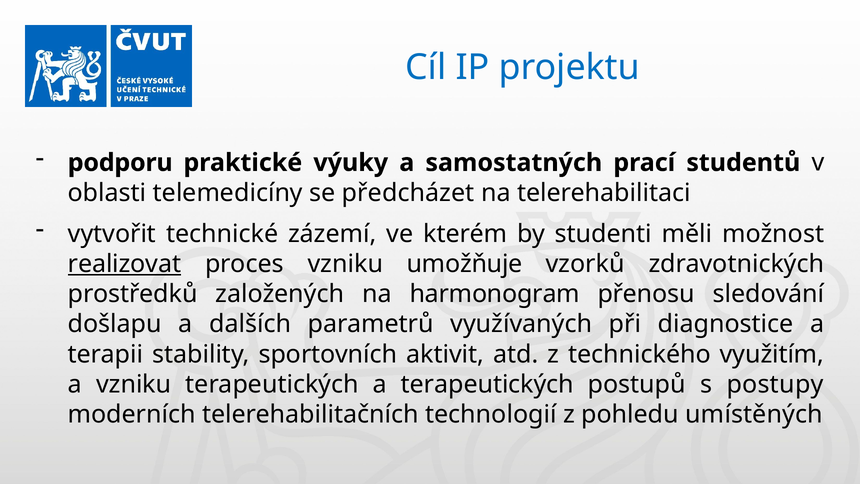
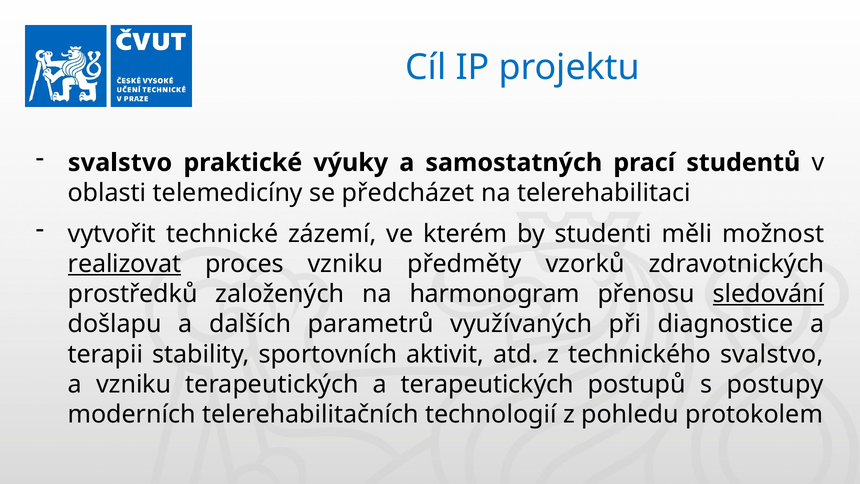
podporu: podporu -> svalstvo (120, 163)
umožňuje: umožňuje -> předměty (464, 264)
sledování underline: none -> present (769, 294)
technického využitím: využitím -> svalstvo (772, 354)
umístěných: umístěných -> protokolem (754, 414)
